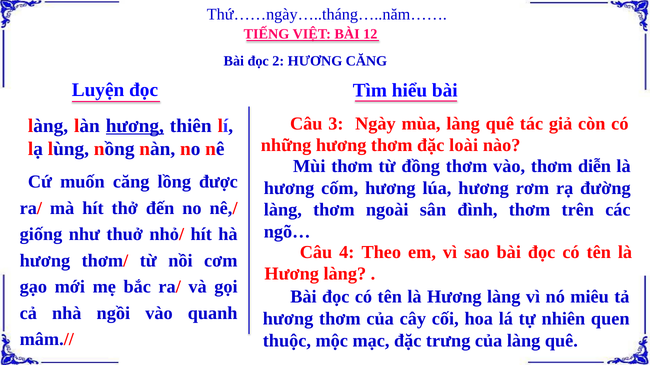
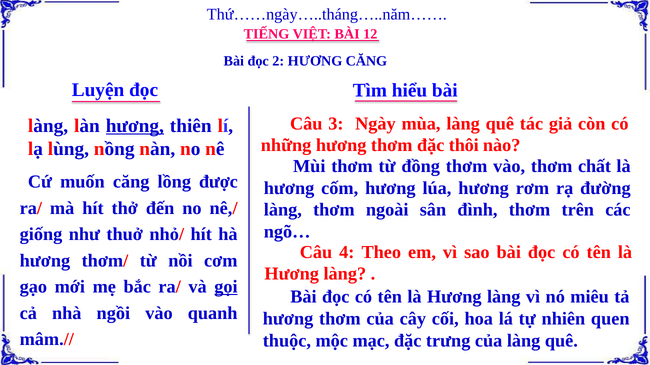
loài: loài -> thôi (464, 145)
diễn: diễn -> chất (595, 166)
gọi underline: none -> present (226, 287)
